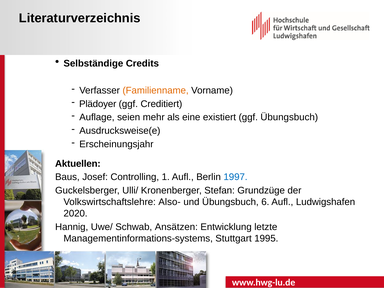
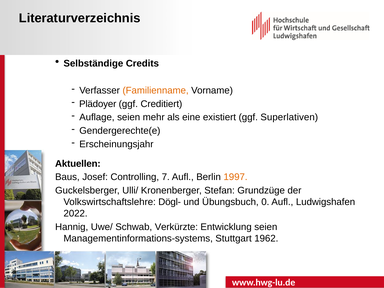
ggf Übungsbuch: Übungsbuch -> Superlativen (289, 117)
Ausdrucksweise(e: Ausdrucksweise(e -> Gendergerechte(e (120, 131)
1: 1 -> 7 (166, 177)
1997 colour: blue -> orange (236, 177)
Also-: Also- -> Dögl- (170, 202)
6: 6 -> 0 (265, 202)
2020: 2020 -> 2022 (76, 214)
Ansätzen: Ansätzen -> Verkürzte (176, 227)
Entwicklung letzte: letzte -> seien (266, 227)
1995: 1995 -> 1962 (266, 238)
